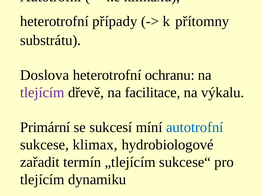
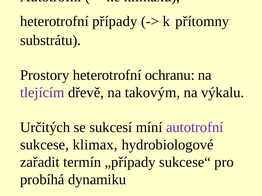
Doslova: Doslova -> Prostory (45, 75)
facilitace: facilitace -> takovým (152, 93)
Primární: Primární -> Určitých (45, 128)
autotrofní colour: blue -> purple (195, 128)
„tlejícím: „tlejícím -> „případy (130, 163)
tlejícím: tlejícím -> probíhá (42, 180)
